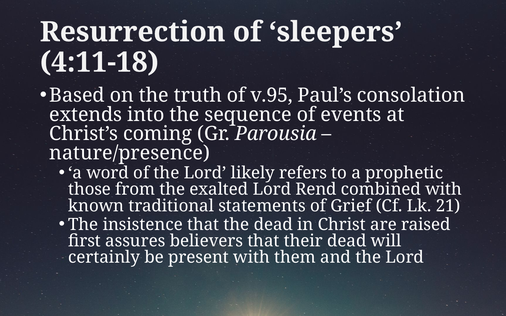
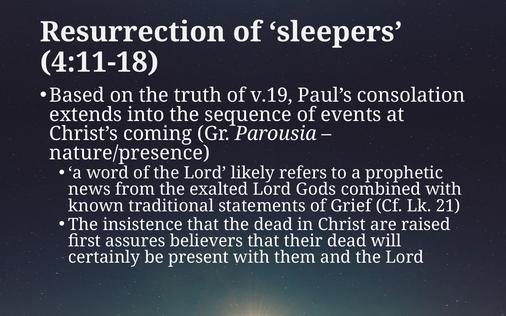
v.95: v.95 -> v.19 (272, 96)
those: those -> news (90, 190)
Rend: Rend -> Gods (316, 190)
